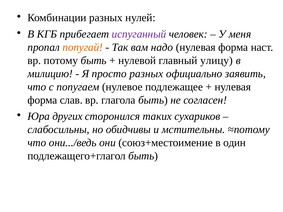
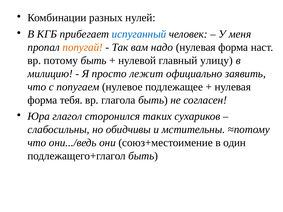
испуганный colour: purple -> blue (139, 34)
просто разных: разных -> лежит (146, 74)
слав: слав -> тебя (71, 100)
других: других -> глагол (67, 116)
